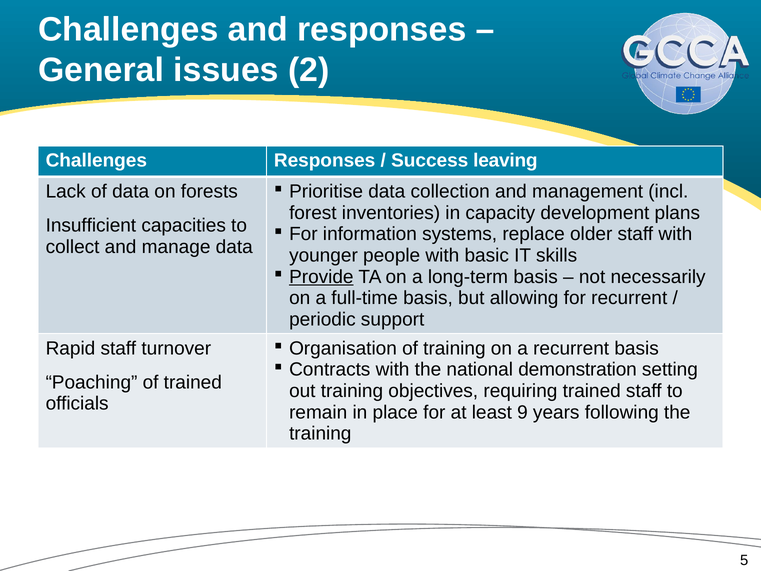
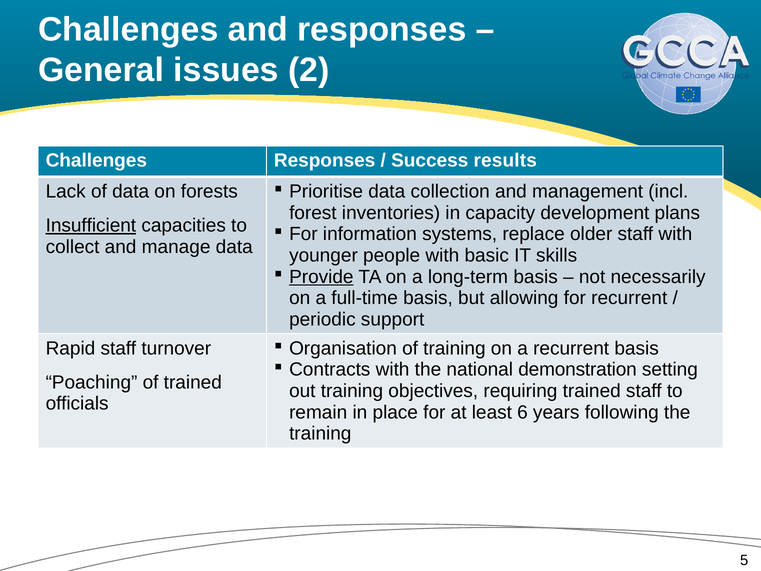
leaving: leaving -> results (505, 161)
Insufficient underline: none -> present (91, 225)
9: 9 -> 6 (522, 412)
